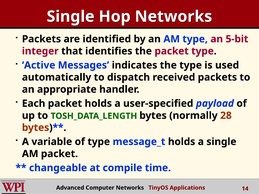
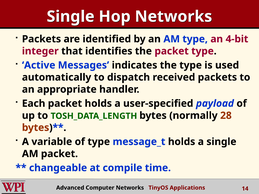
5-bit: 5-bit -> 4-bit (237, 39)
